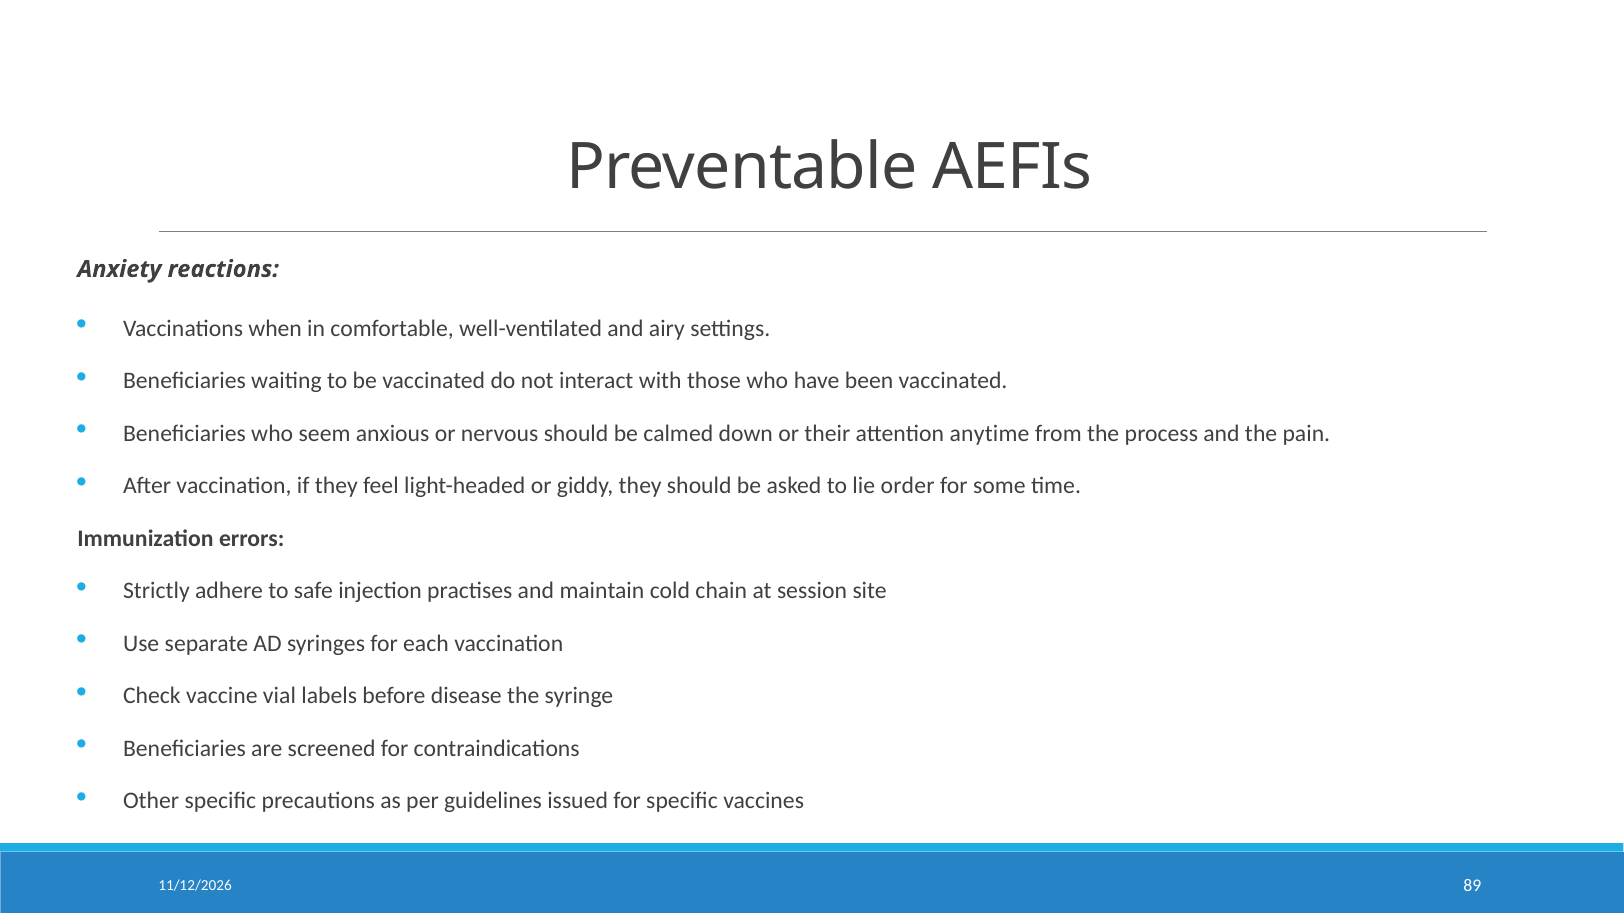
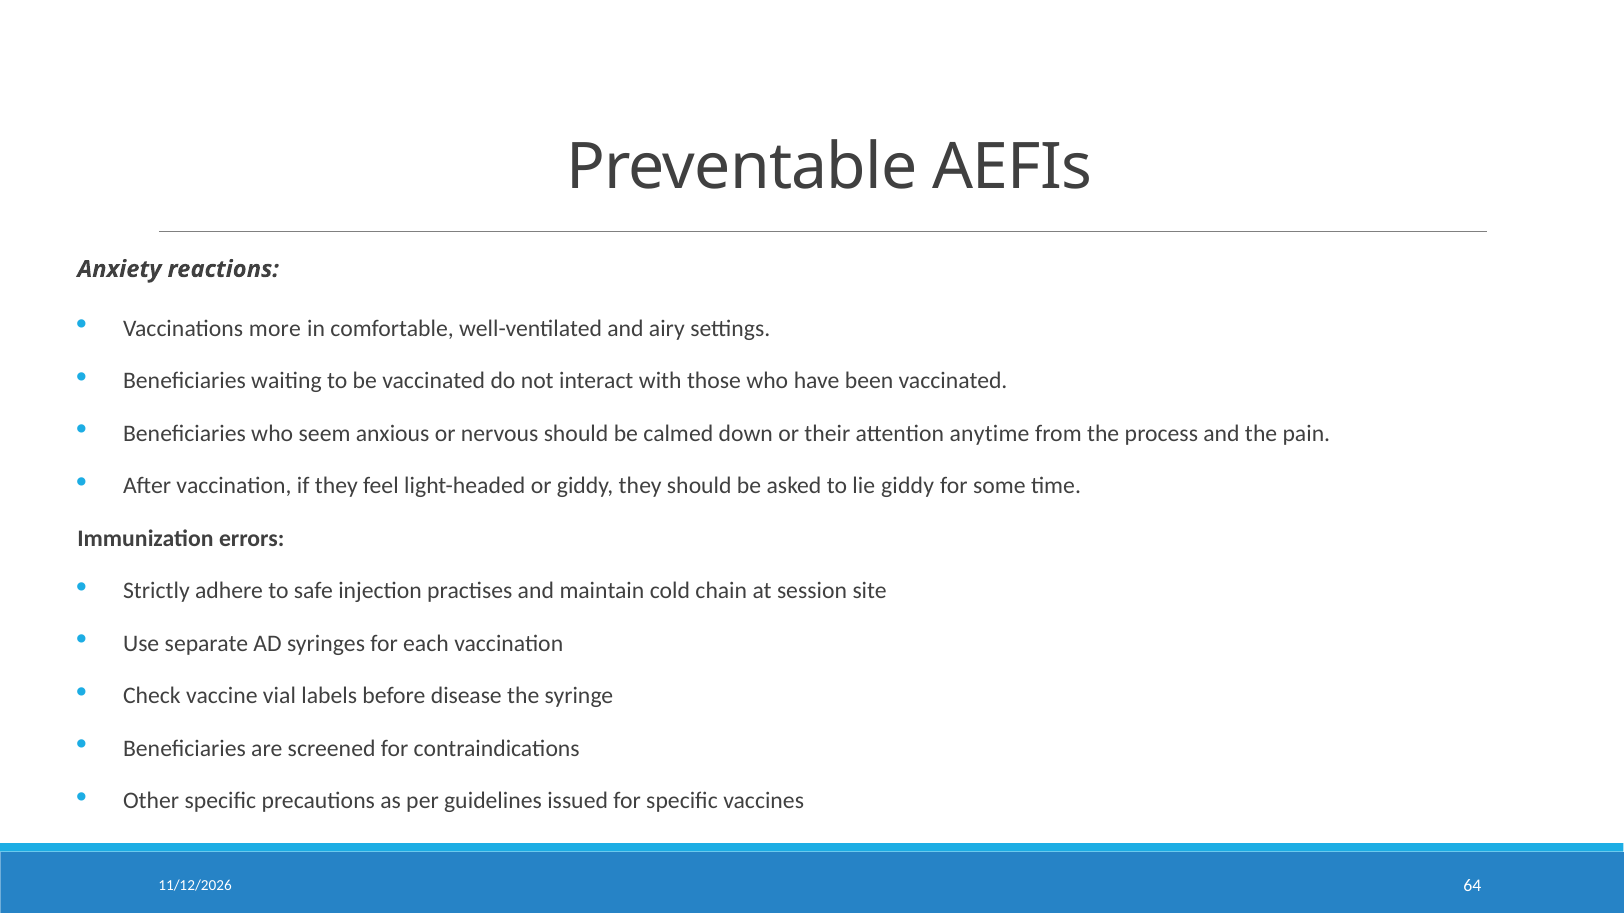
when: when -> more (275, 329)
lie order: order -> giddy (908, 486)
89: 89 -> 64 (1472, 886)
